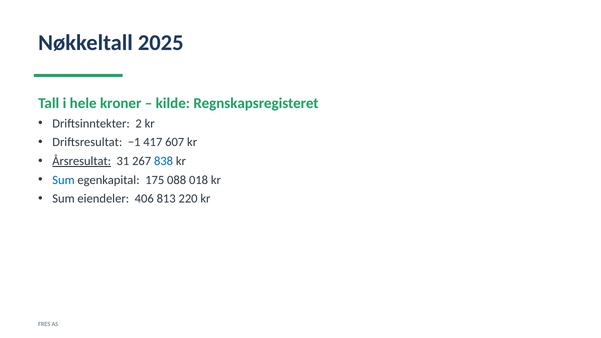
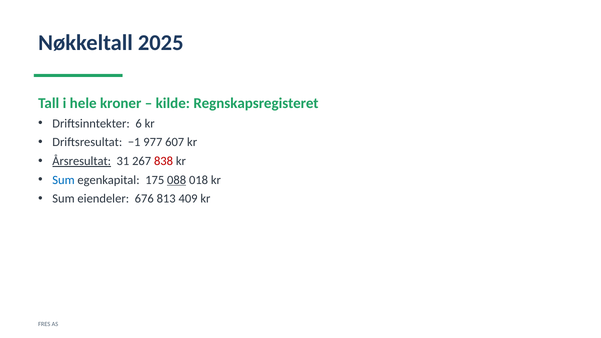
2: 2 -> 6 (139, 124)
417: 417 -> 977 (153, 142)
838 colour: blue -> red (164, 161)
088 underline: none -> present (177, 180)
406: 406 -> 676 (144, 199)
220: 220 -> 409 (188, 199)
